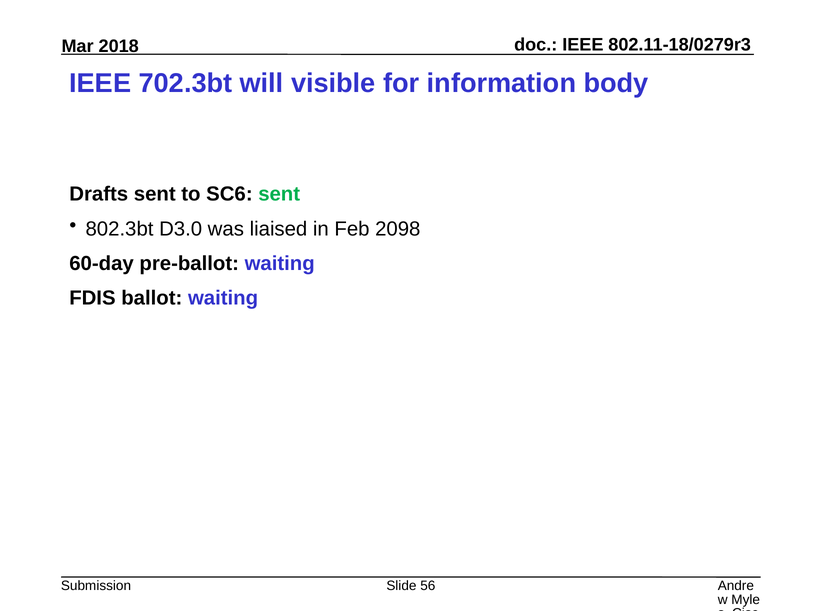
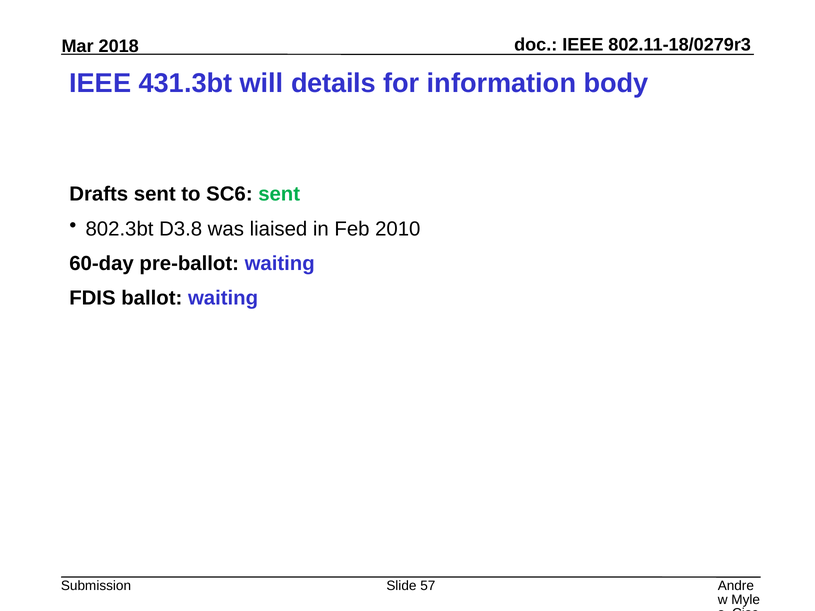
702.3bt: 702.3bt -> 431.3bt (185, 83)
visible: visible -> details (333, 83)
D3.0: D3.0 -> D3.8 (181, 229)
2098: 2098 -> 2010 (398, 229)
56: 56 -> 57 (428, 586)
